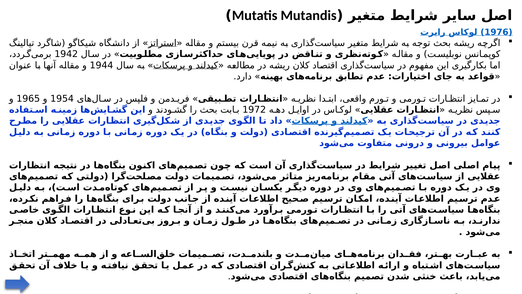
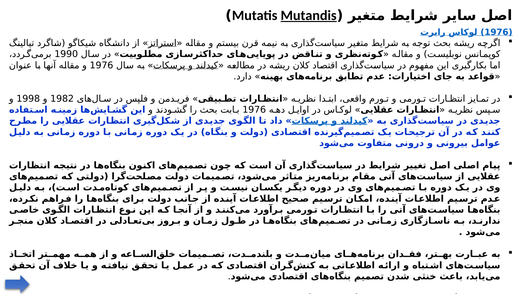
Mutandis underline: none -> present (309, 15)
1942: 1942 -> 1990 (66, 54)
1944: 1944 -> 1976 (102, 65)
1965: 1965 -> 1998 (28, 98)
1954: 1954 -> 1982 (62, 98)
1972: 1972 -> 1976 (254, 110)
